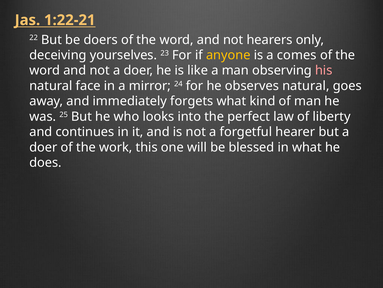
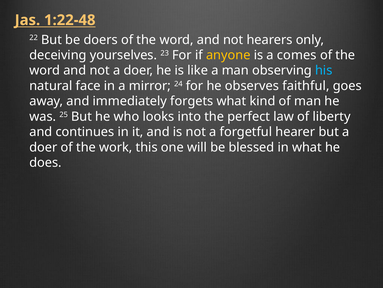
1:22-21: 1:22-21 -> 1:22-48 (70, 20)
his colour: pink -> light blue (324, 70)
observes natural: natural -> faithful (306, 86)
